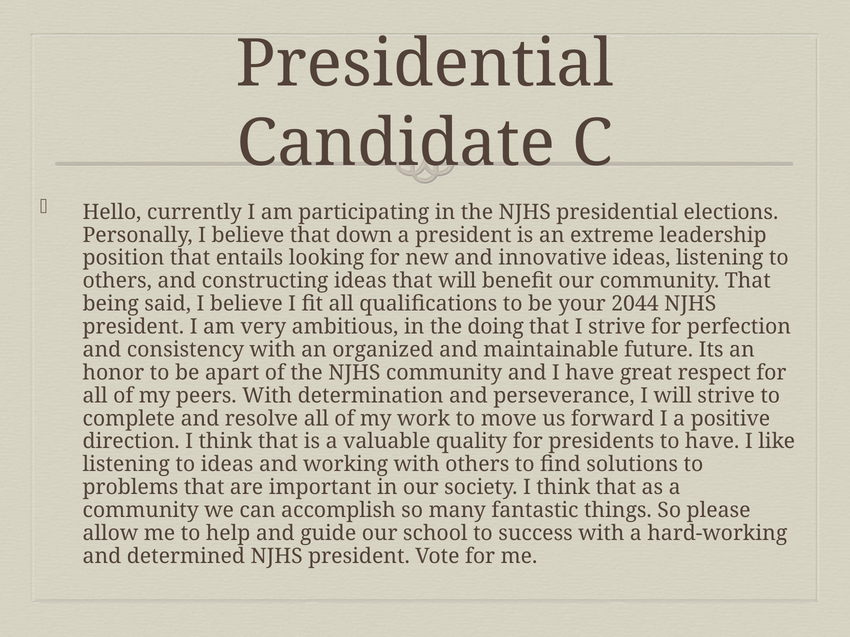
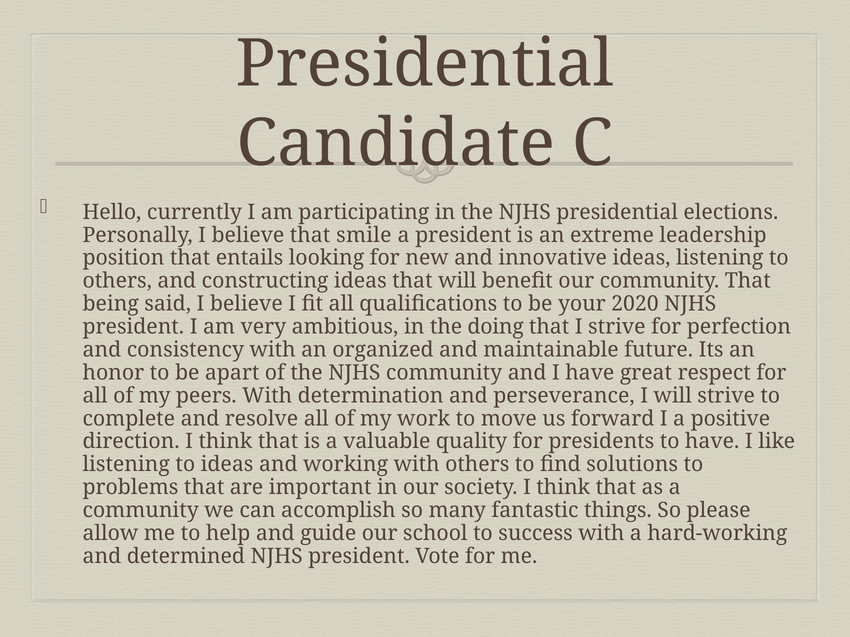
down: down -> smile (364, 235)
2044: 2044 -> 2020 (635, 304)
